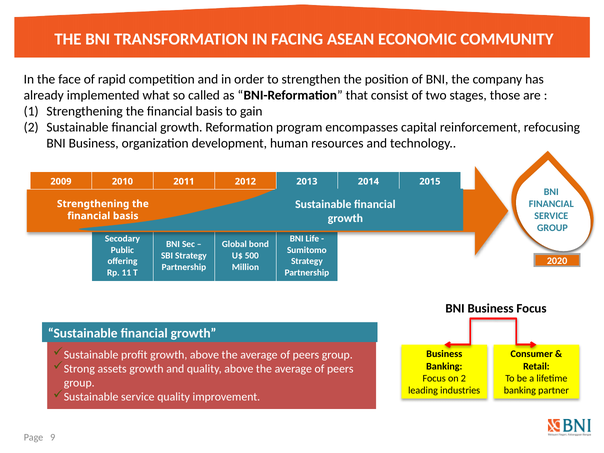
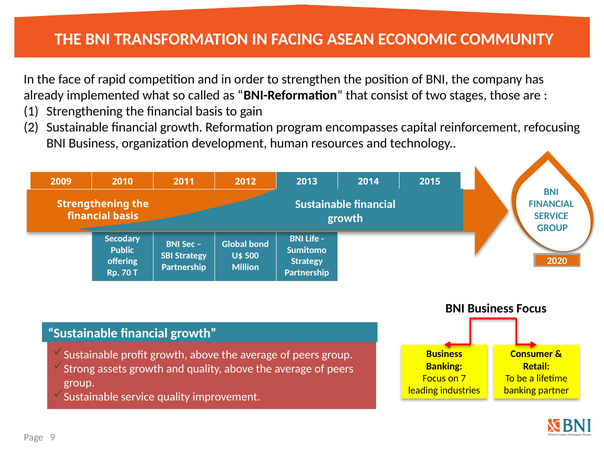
11: 11 -> 70 (126, 273)
on 2: 2 -> 7 (463, 378)
